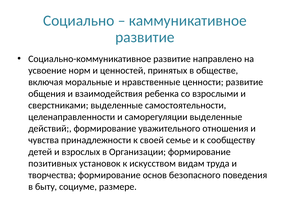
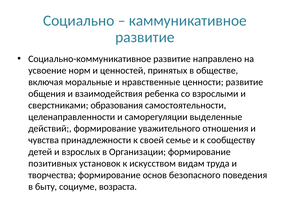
сверстниками выделенные: выделенные -> образования (117, 105)
размере: размере -> возраста (118, 186)
